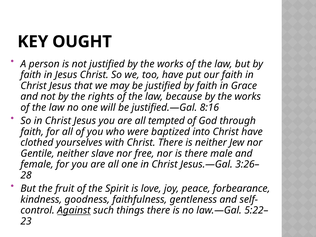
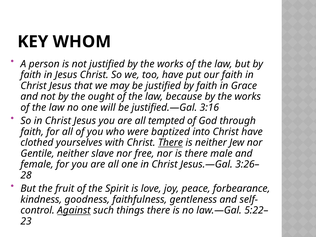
OUGHT: OUGHT -> WHOM (82, 42)
rights: rights -> ought (101, 97)
8:16: 8:16 -> 3:16 (209, 108)
There underline: none -> present (170, 143)
